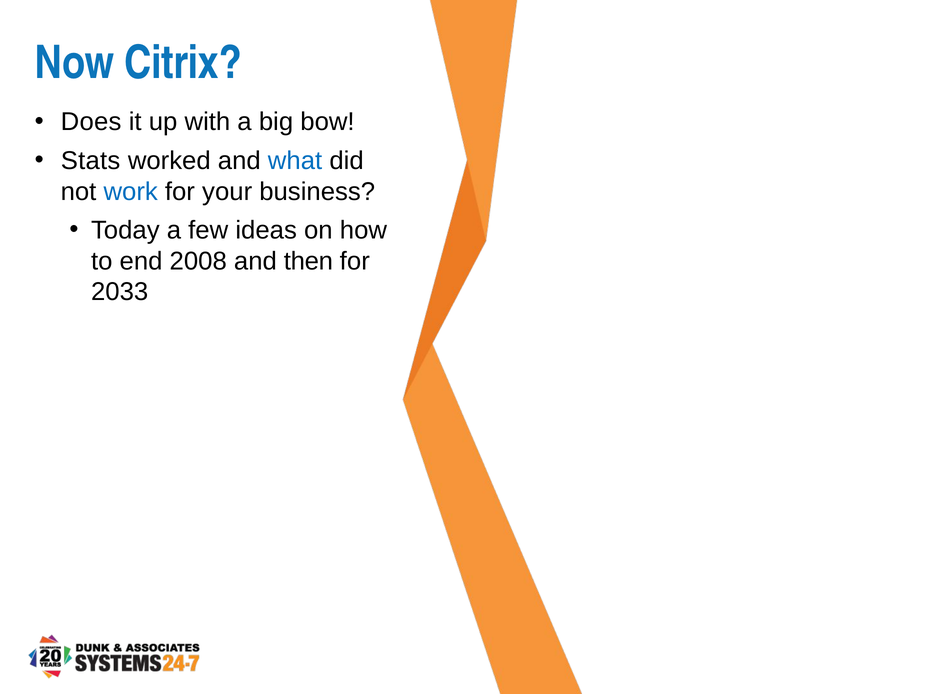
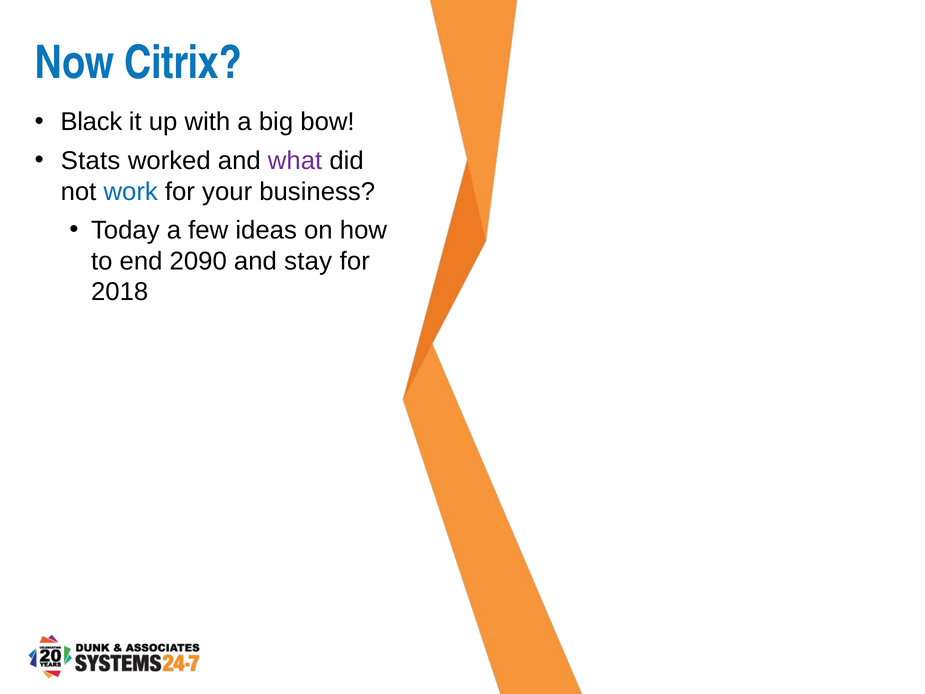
Does: Does -> Black (91, 122)
what colour: blue -> purple (295, 161)
2008: 2008 -> 2090 (198, 261)
then: then -> stay (308, 261)
2033: 2033 -> 2018 (120, 292)
